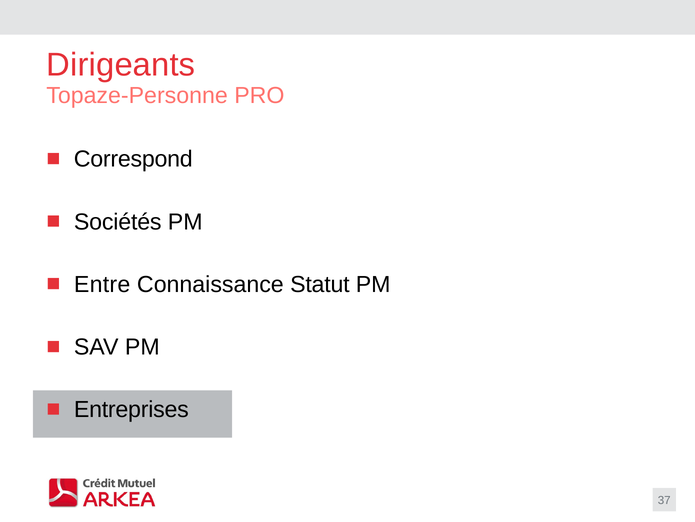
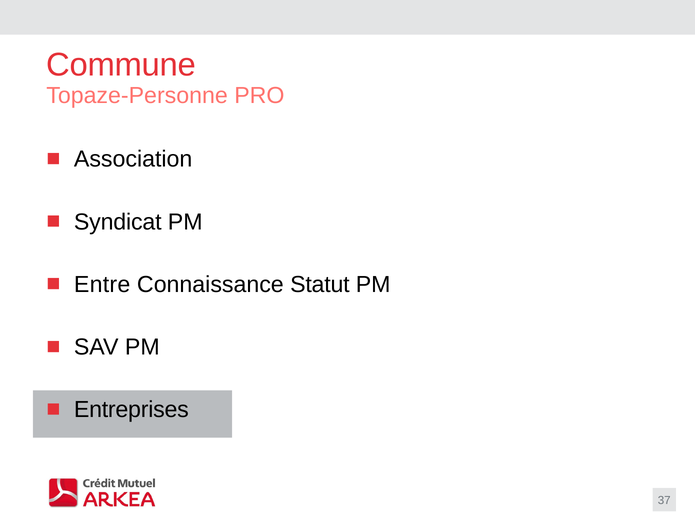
Dirigeants: Dirigeants -> Commune (121, 65)
Correspond: Correspond -> Association (133, 159)
Sociétés: Sociétés -> Syndicat (118, 222)
